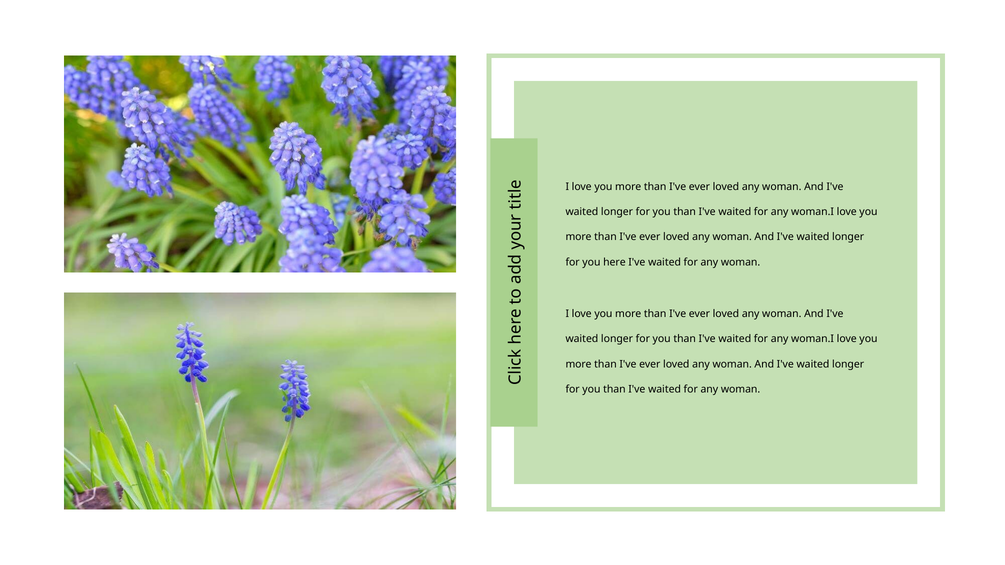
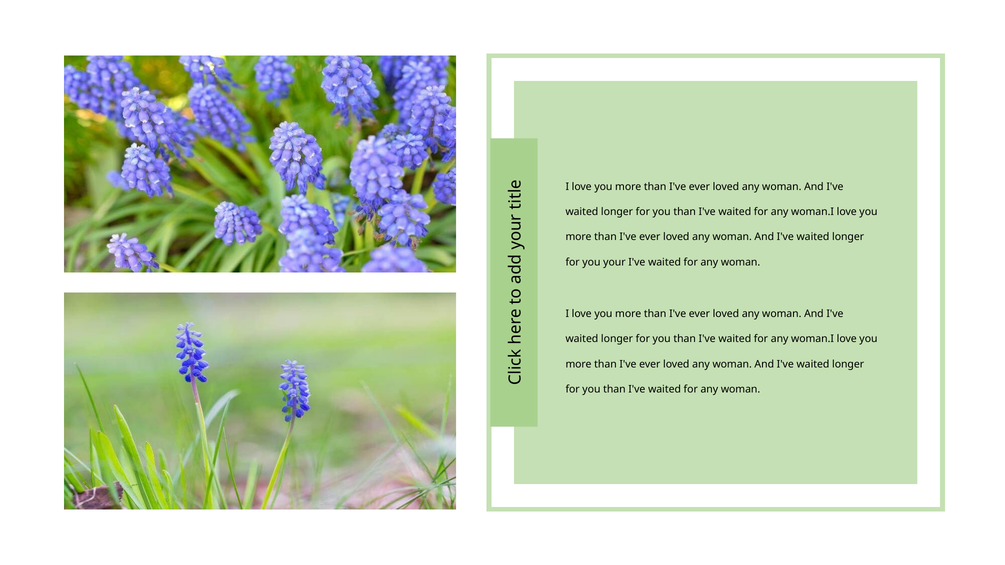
here: here -> your (614, 262)
